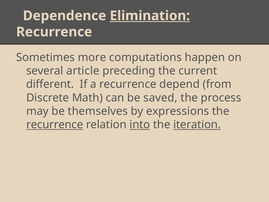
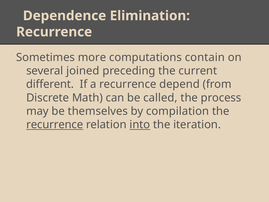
Elimination underline: present -> none (150, 16)
happen: happen -> contain (205, 57)
article: article -> joined (83, 71)
saved: saved -> called (160, 98)
expressions: expressions -> compilation (178, 111)
iteration underline: present -> none (197, 125)
